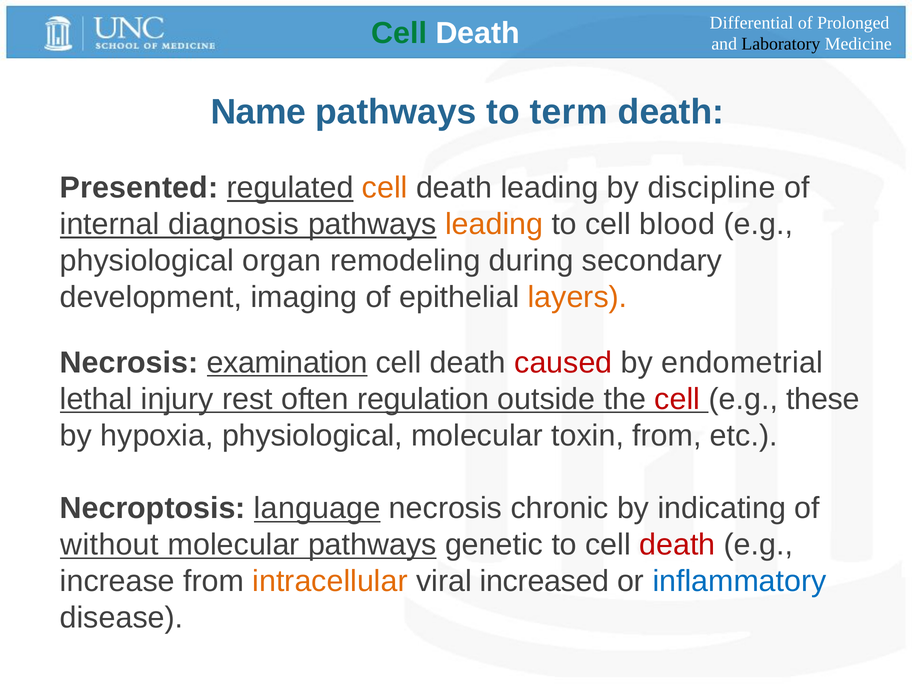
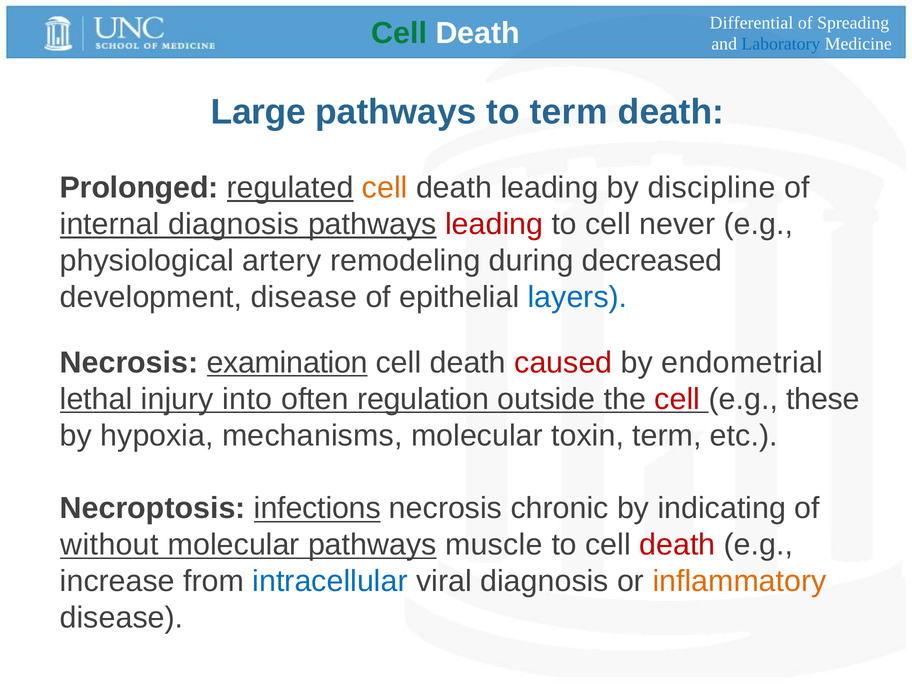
Prolonged: Prolonged -> Spreading (853, 23)
Laboratory colour: black -> blue (781, 44)
Name: Name -> Large (258, 112)
Presented: Presented -> Prolonged (139, 188)
leading colour: orange -> red (494, 224)
blood: blood -> never (677, 224)
organ: organ -> artery (282, 261)
secondary: secondary -> decreased (652, 261)
development imaging: imaging -> disease (304, 297)
layers colour: orange -> blue (578, 297)
rest: rest -> into (247, 399)
hypoxia physiological: physiological -> mechanisms (312, 435)
toxin from: from -> term (667, 435)
language: language -> infections (317, 508)
genetic: genetic -> muscle (494, 545)
intracellular colour: orange -> blue (330, 581)
viral increased: increased -> diagnosis (544, 581)
inflammatory colour: blue -> orange (739, 581)
